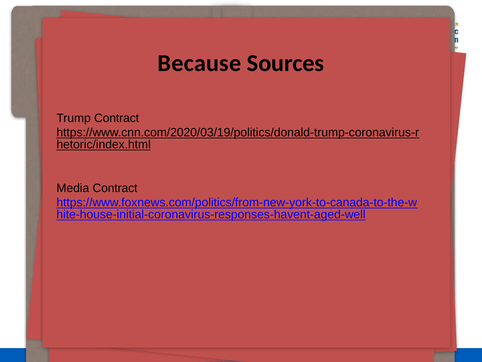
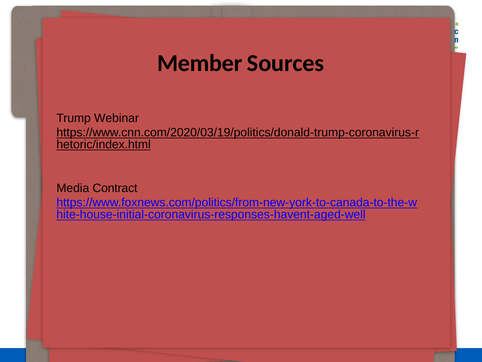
Because: Because -> Member (200, 63)
Trump Contract: Contract -> Webinar (117, 118)
